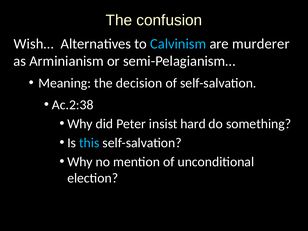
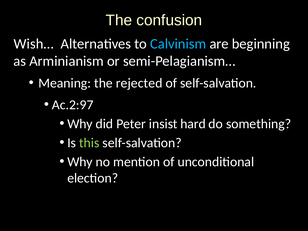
murderer: murderer -> beginning (261, 44)
decision: decision -> rejected (139, 83)
Ac.2:38: Ac.2:38 -> Ac.2:97 (73, 105)
this colour: light blue -> light green (89, 143)
